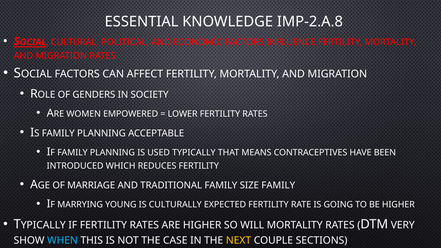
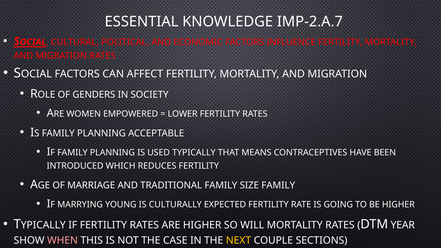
IMP-2.A.8: IMP-2.A.8 -> IMP-2.A.7 (310, 22)
VERY: VERY -> YEAR (403, 225)
WHEN colour: light blue -> pink (62, 241)
